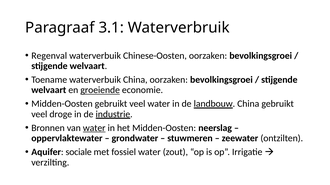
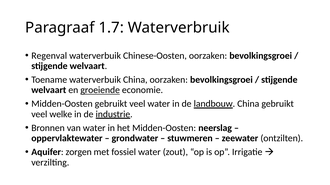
3.1: 3.1 -> 1.7 (111, 28)
droge: droge -> welke (61, 115)
water underline: present -> none (94, 128)
sociale: sociale -> zorgen (79, 153)
